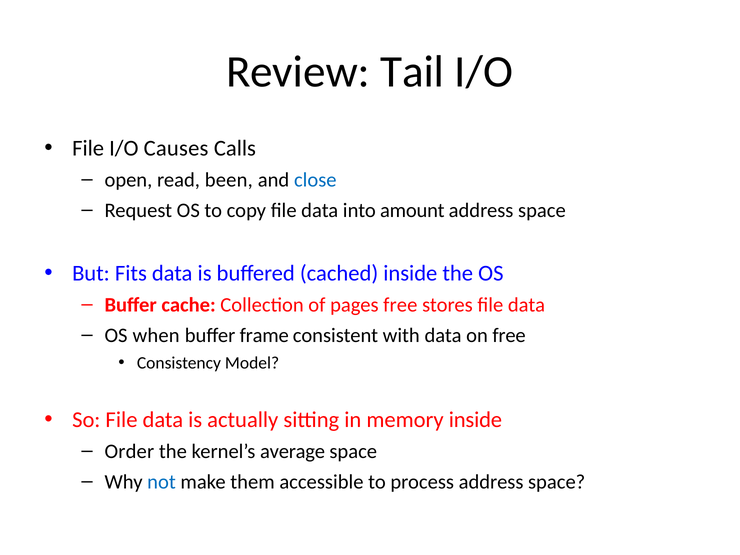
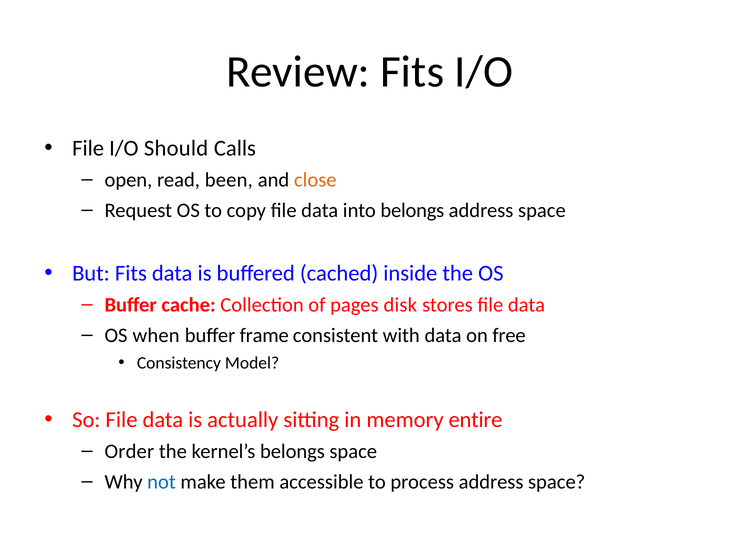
Review Tail: Tail -> Fits (412, 72)
Causes: Causes -> Should (176, 148)
close colour: blue -> orange (315, 180)
into amount: amount -> belongs (412, 210)
pages free: free -> disk (400, 305)
memory inside: inside -> entire (475, 420)
kernel’s average: average -> belongs (292, 451)
